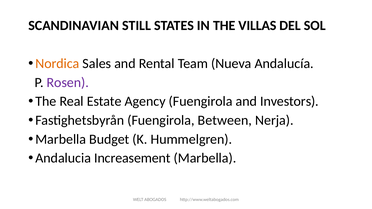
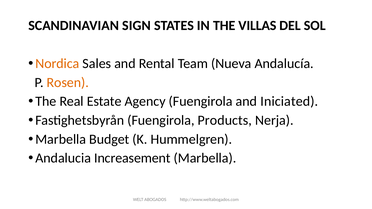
STILL: STILL -> SIGN (136, 26)
Rosen colour: purple -> orange (68, 83)
Investors: Investors -> Iniciated (289, 101)
Between: Between -> Products (225, 120)
